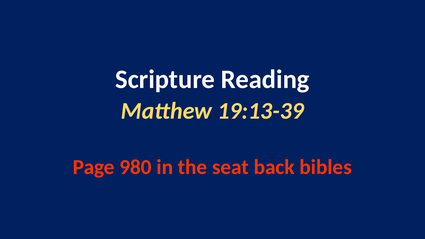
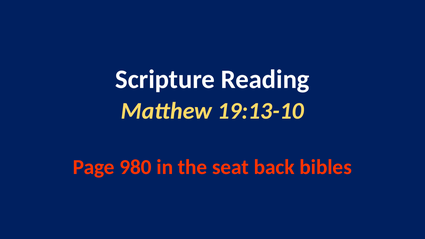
19:13-39: 19:13-39 -> 19:13-10 (261, 111)
